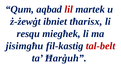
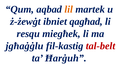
lil colour: red -> orange (69, 9)
tħarisx: tħarisx -> qagħad (86, 22)
jisimgħu: jisimgħu -> jgħaġġlu (25, 46)
